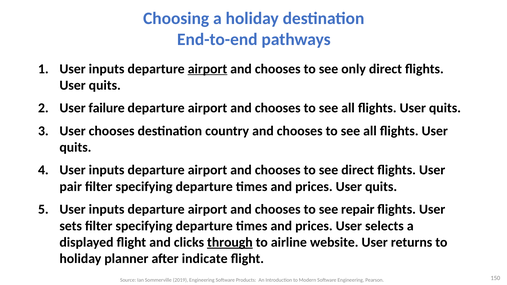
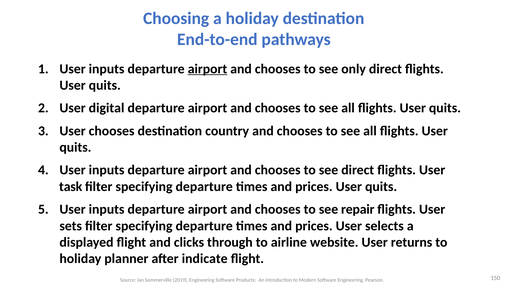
failure: failure -> digital (107, 108)
pair: pair -> task (71, 187)
through underline: present -> none (230, 242)
